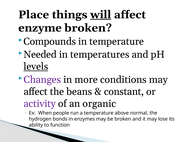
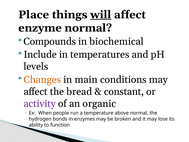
enzyme broken: broken -> normal (88, 28)
in temperature: temperature -> biochemical (117, 41)
Needed: Needed -> Include (40, 54)
levels underline: present -> none (36, 66)
Changes colour: purple -> orange (42, 79)
more: more -> main (86, 79)
beans: beans -> bread (79, 91)
